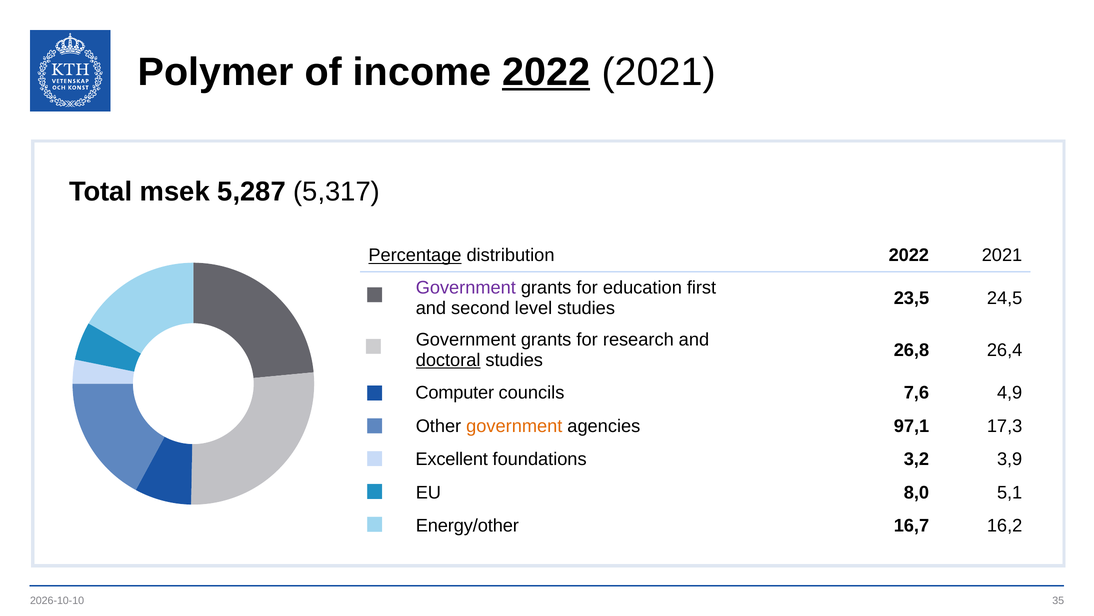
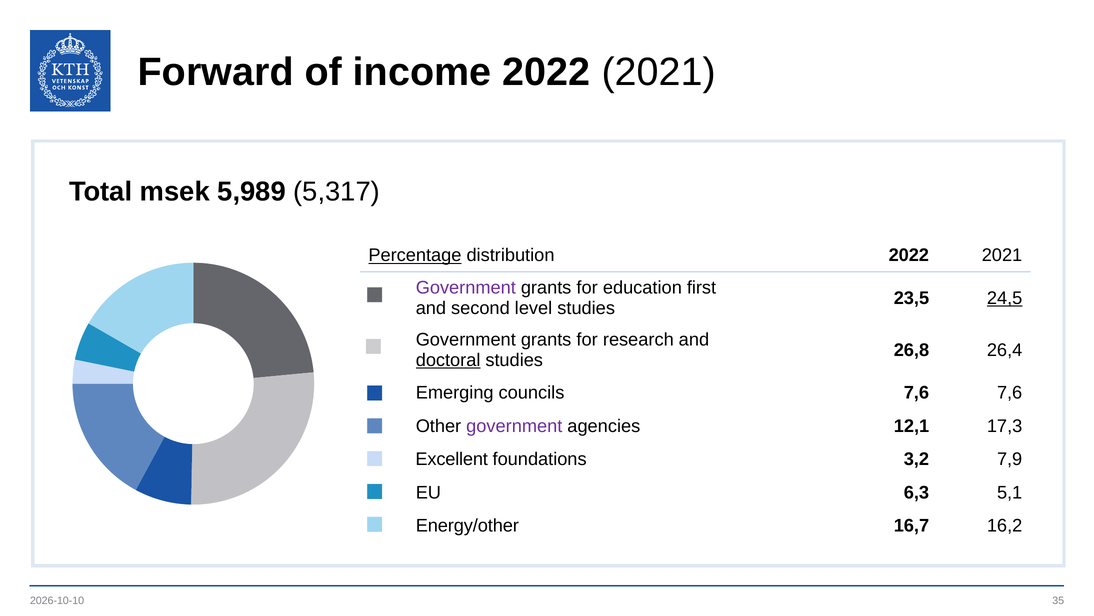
Polymer: Polymer -> Forward (216, 72)
2022 underline: present -> none (546, 72)
5,287: 5,287 -> 5,989 (252, 191)
24,5 underline: none -> present (1005, 298)
Computer: Computer -> Emerging (455, 392)
7,6 4,9: 4,9 -> 7,6 (1010, 392)
government colour: orange -> purple (514, 426)
97,1: 97,1 -> 12,1 (911, 426)
3,9: 3,9 -> 7,9 (1010, 459)
8,0: 8,0 -> 6,3 (916, 492)
